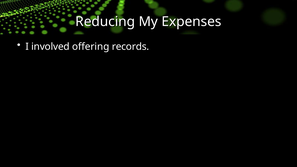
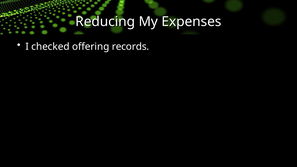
involved: involved -> checked (50, 47)
